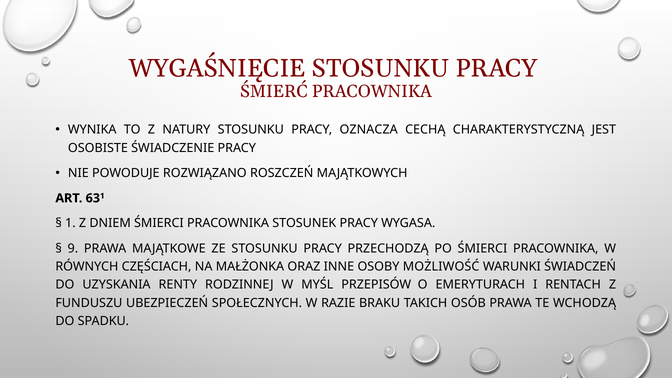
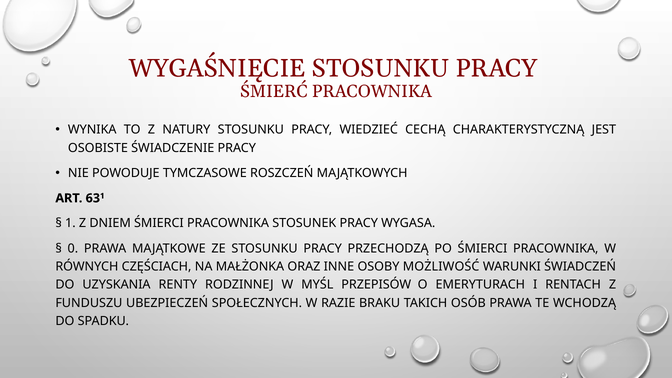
OZNACZA: OZNACZA -> WIEDZIEĆ (369, 130)
ROZWIĄZANO: ROZWIĄZANO -> TYMCZASOWE (205, 173)
9: 9 -> 0 (73, 248)
